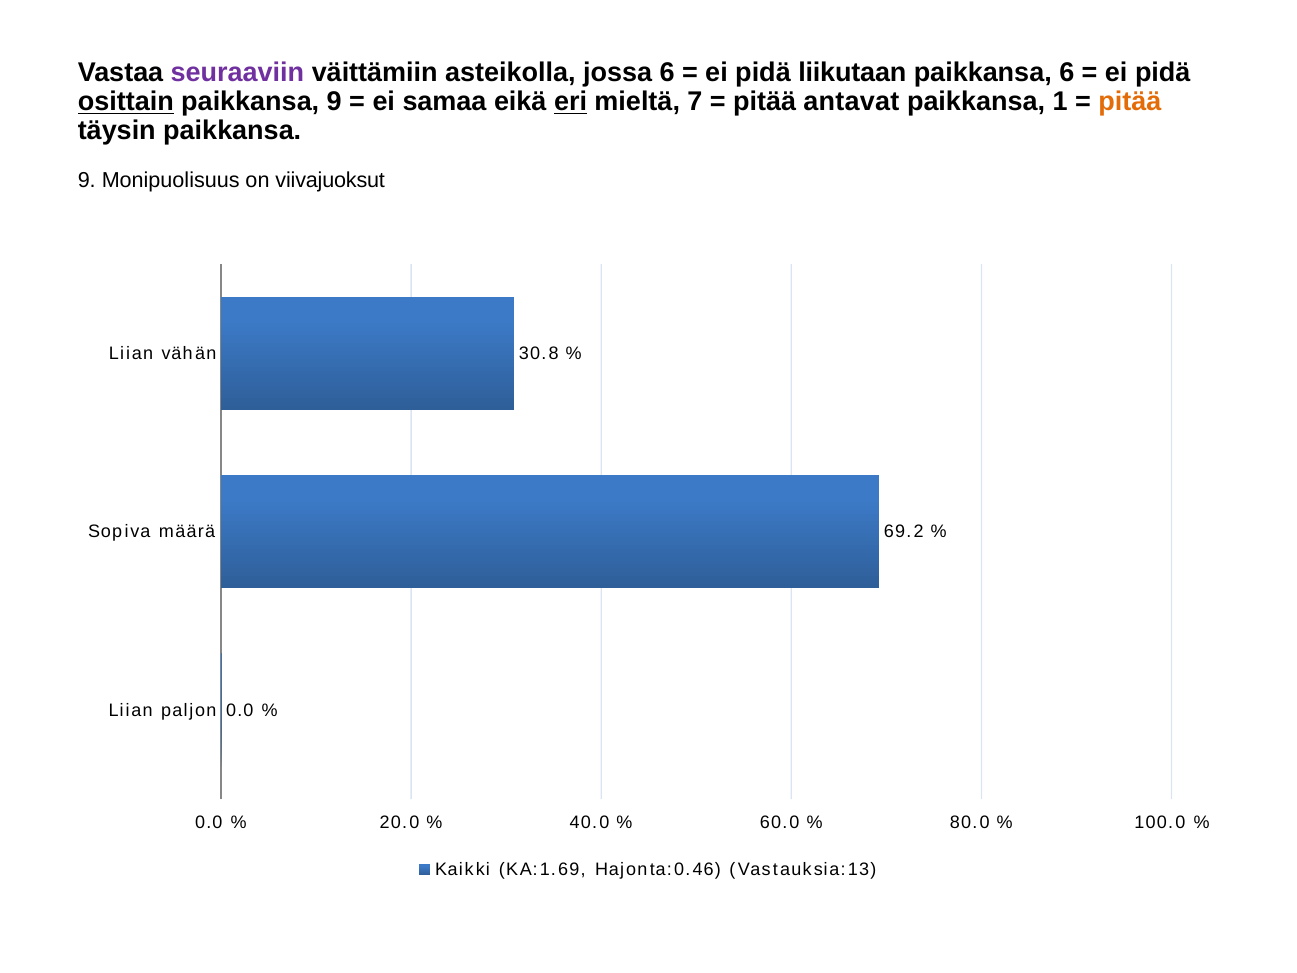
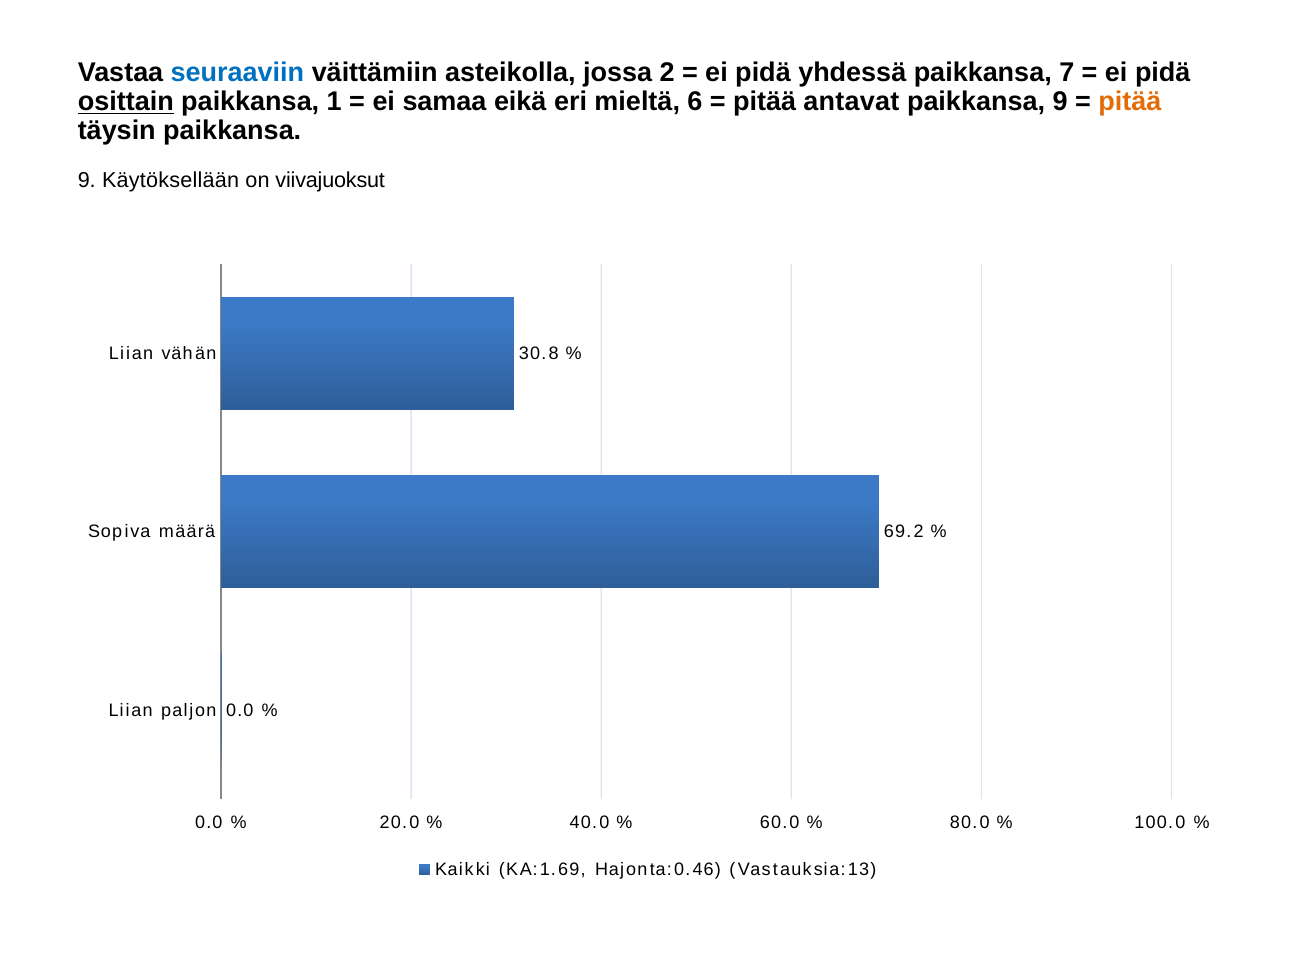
seuraaviin colour: purple -> blue (237, 72)
jossa 6: 6 -> 2 (667, 72)
liikutaan: liikutaan -> yhdessä (852, 72)
paikkansa 6: 6 -> 7 (1067, 72)
9: 9 -> 1 (334, 102)
eri underline: present -> none (571, 102)
7: 7 -> 6 (695, 102)
1: 1 -> 9 (1060, 102)
Monipuolisuus: Monipuolisuus -> Käytöksellään (171, 181)
